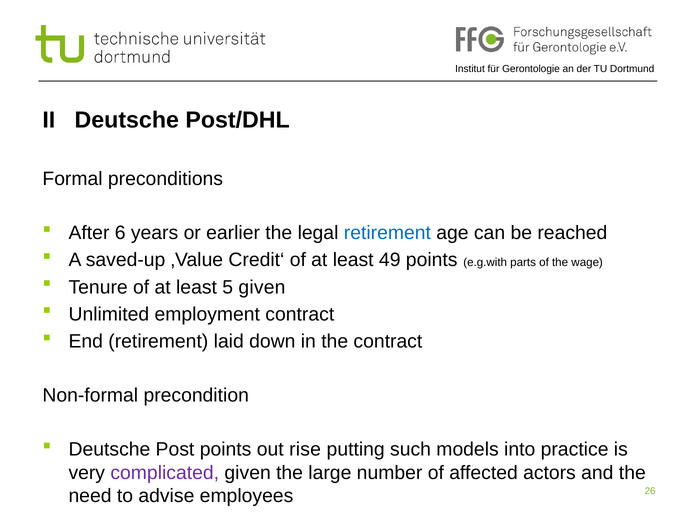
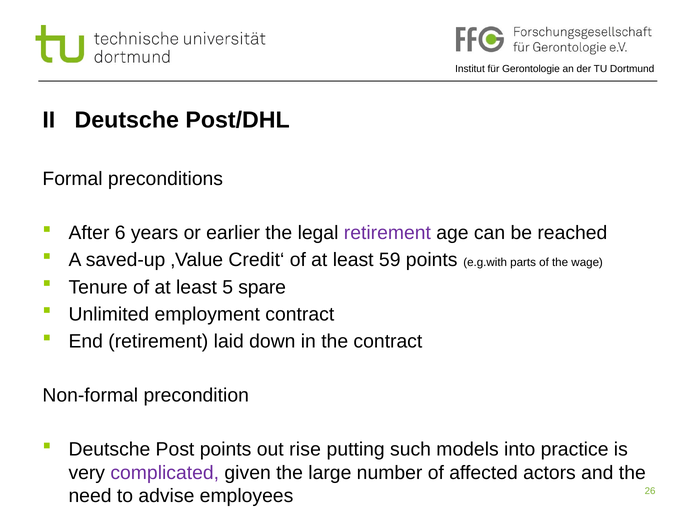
retirement colour: blue -> purple (387, 233)
49: 49 -> 59 (390, 260)
5 given: given -> spare (262, 287)
